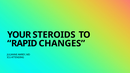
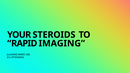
CHANGES: CHANGES -> IMAGING (62, 43)
